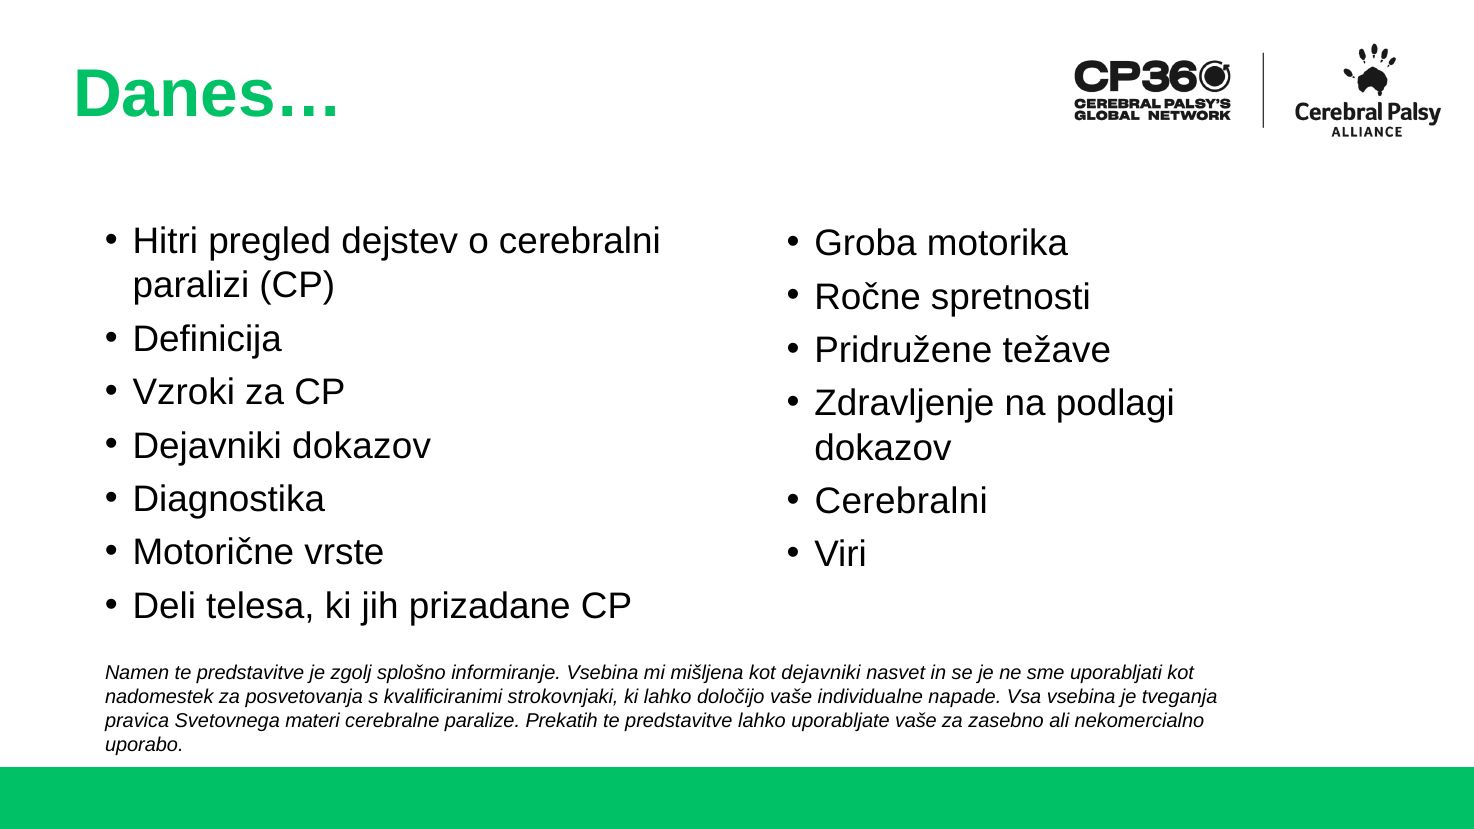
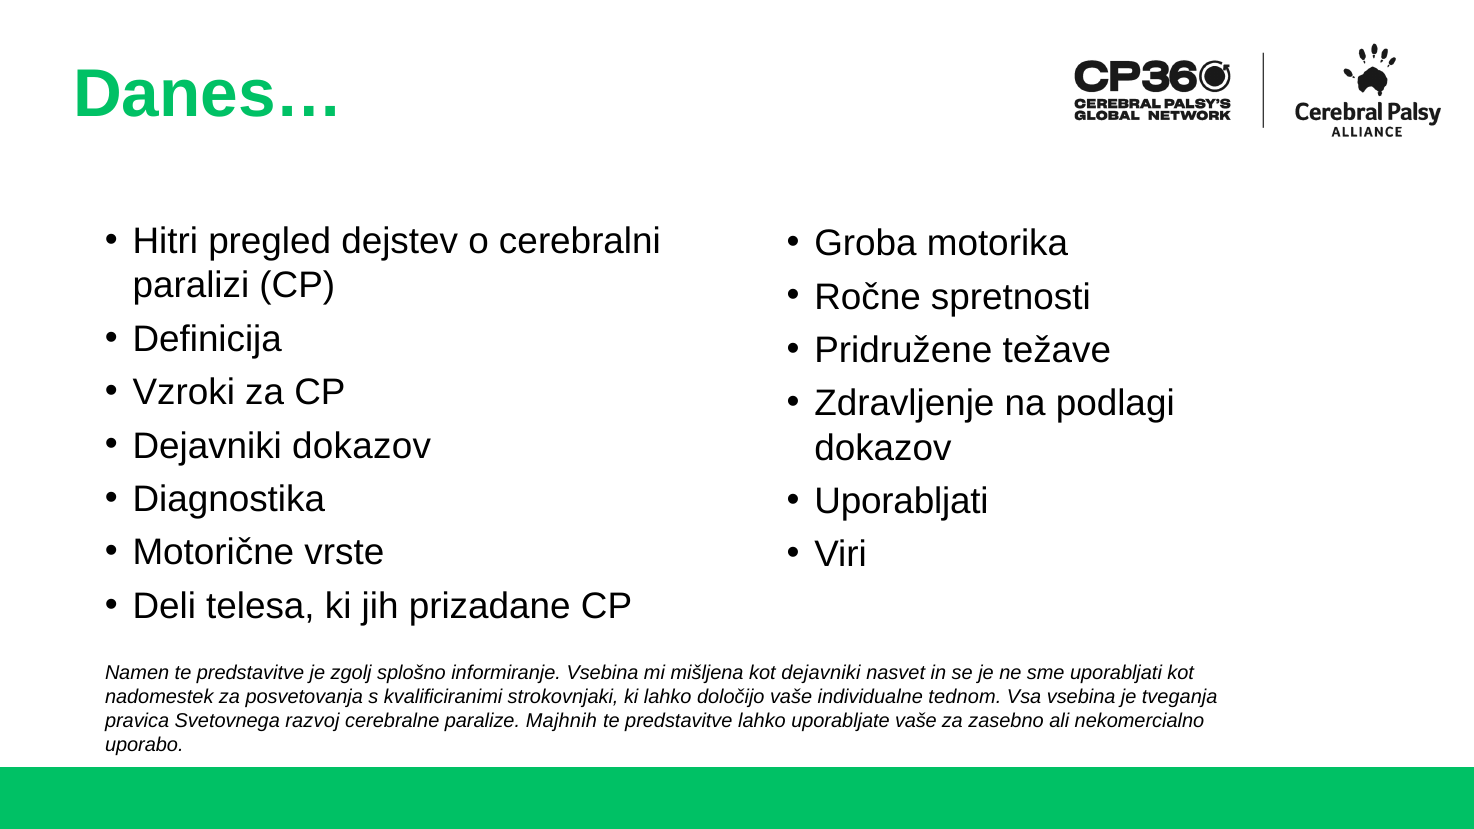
Cerebralni: Cerebralni -> Uporabljati (901, 501)
napade: napade -> tednom (965, 697)
materi: materi -> razvoj (312, 721)
Prekatih: Prekatih -> Majhnih (561, 721)
